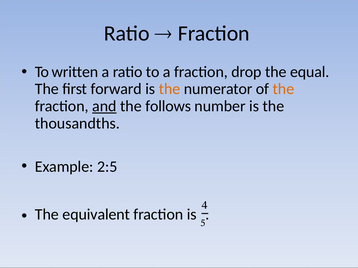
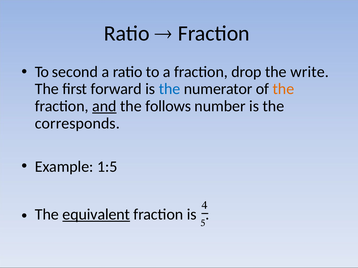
written: written -> second (75, 72)
equal: equal -> write (310, 72)
the colour: orange -> blue (170, 89)
thousandths: thousandths -> corresponds (77, 124)
2:5: 2:5 -> 1:5 (107, 167)
equivalent underline: none -> present (96, 215)
